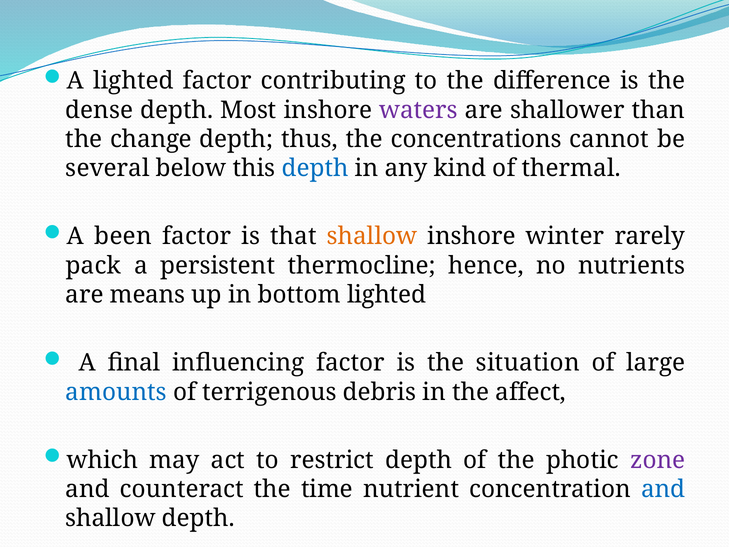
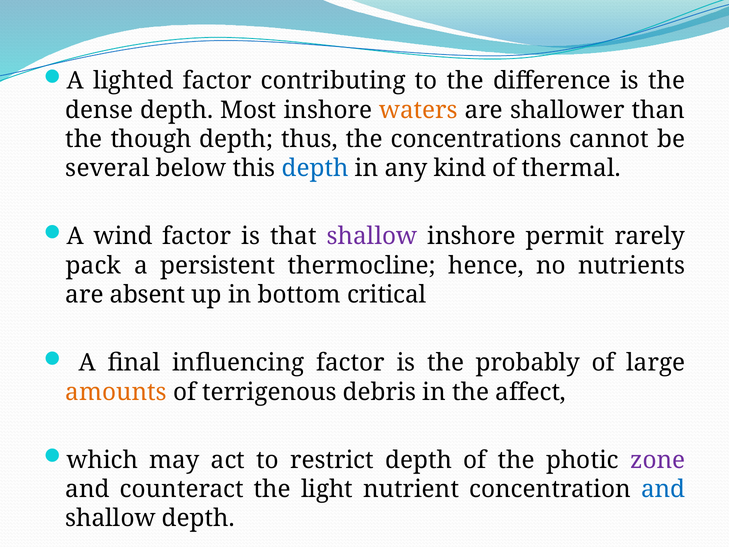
waters colour: purple -> orange (418, 110)
change: change -> though (151, 139)
been: been -> wind (123, 236)
shallow colour: orange -> purple (372, 236)
winter: winter -> permit (565, 236)
means: means -> absent (148, 295)
bottom lighted: lighted -> critical (387, 295)
situation: situation -> probably (528, 363)
amounts colour: blue -> orange (116, 392)
time: time -> light (327, 489)
